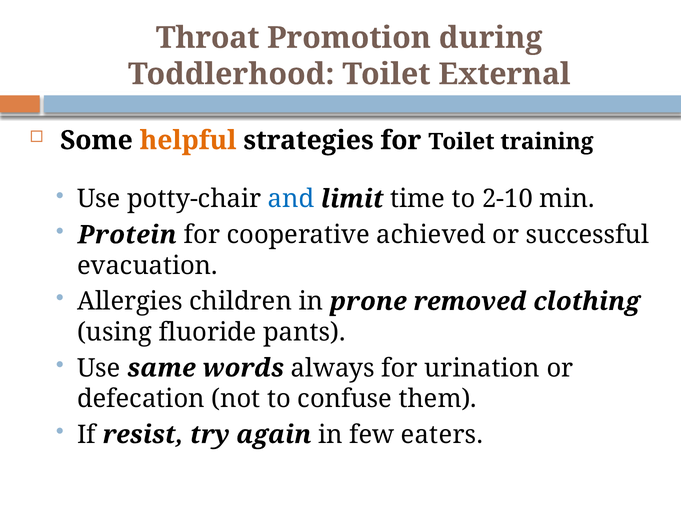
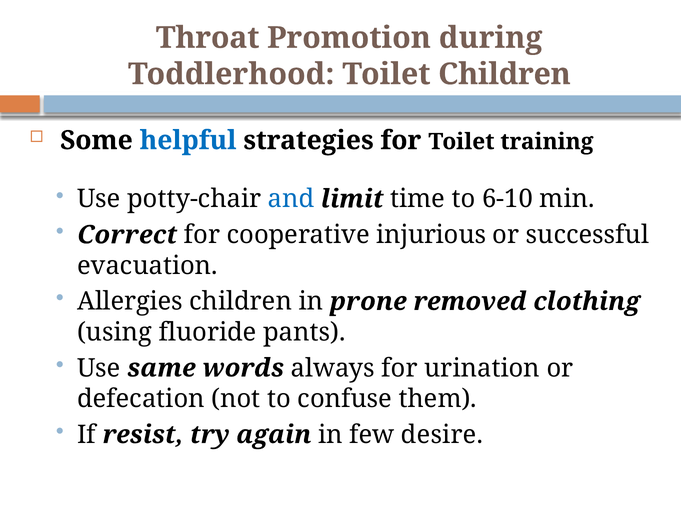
Toilet External: External -> Children (504, 74)
helpful colour: orange -> blue (188, 140)
2-10: 2-10 -> 6-10 (508, 199)
Protein: Protein -> Correct (127, 235)
achieved: achieved -> injurious (431, 235)
eaters: eaters -> desire (442, 434)
